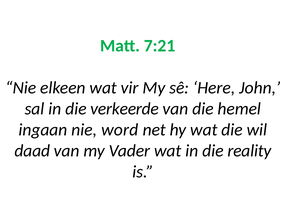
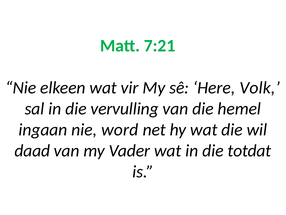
John: John -> Volk (260, 87)
verkeerde: verkeerde -> vervulling (125, 108)
reality: reality -> totdat (249, 150)
